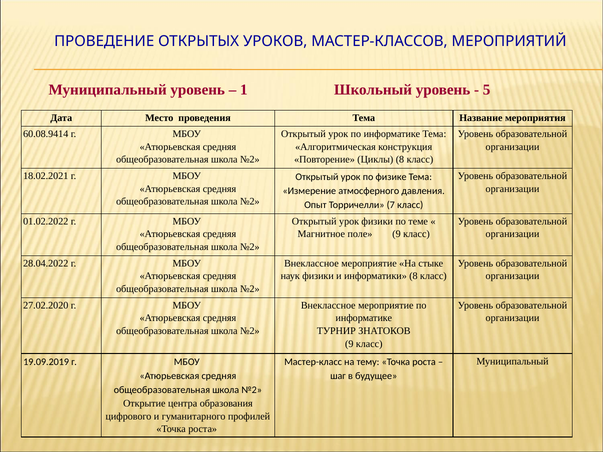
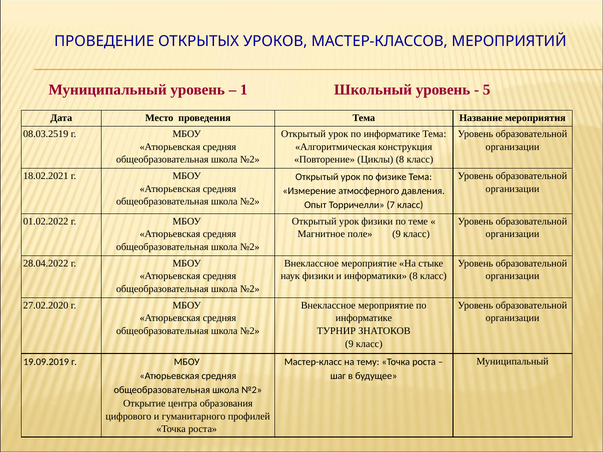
60.08.9414: 60.08.9414 -> 08.03.2519 (46, 134)
